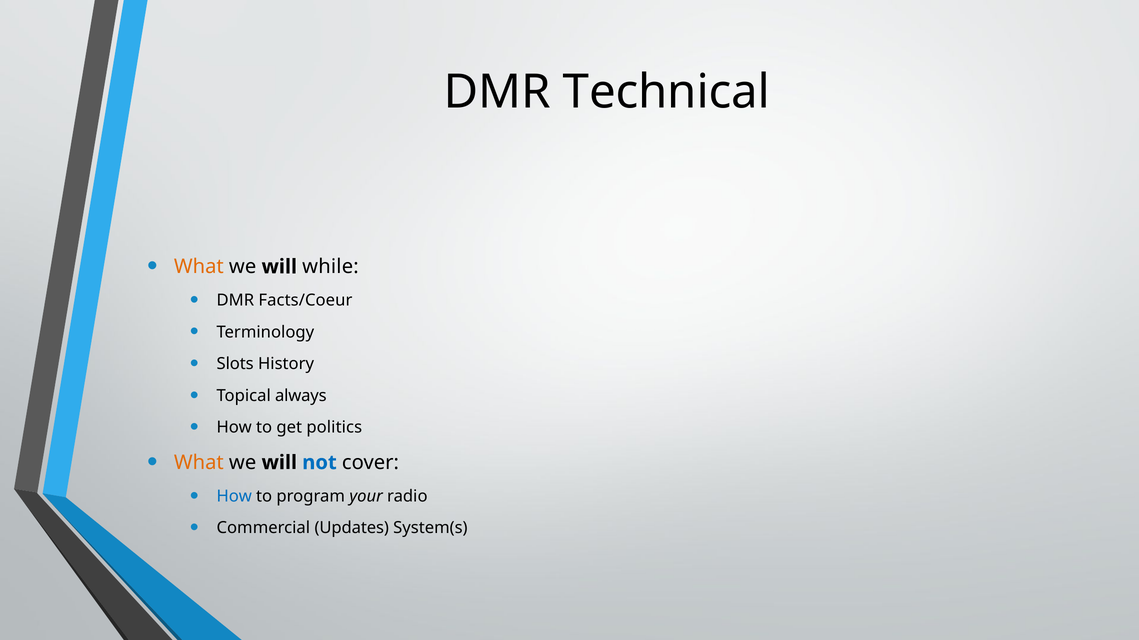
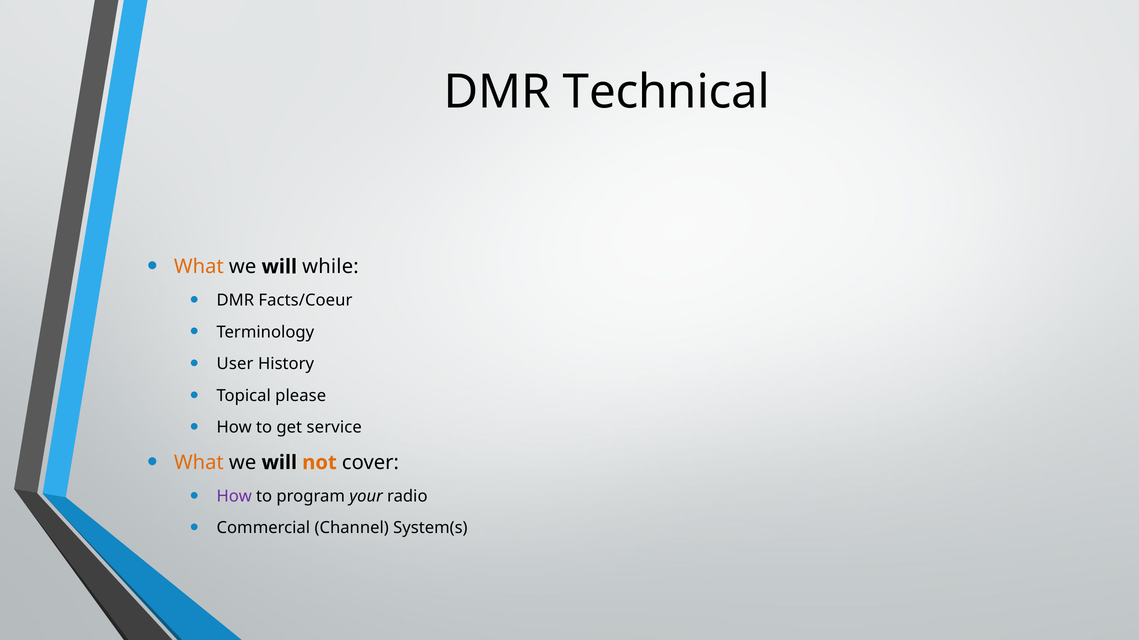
Slots: Slots -> User (235, 364)
always: always -> please (301, 396)
politics: politics -> service (334, 428)
not colour: blue -> orange (319, 463)
How colour: blue -> purple (234, 497)
Updates: Updates -> Channel (352, 529)
